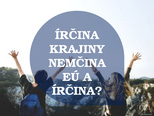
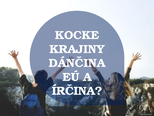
ÍRČINA: ÍRČINA -> KOCKE (77, 35)
NEMČINA: NEMČINA -> DÁNČINA (77, 63)
